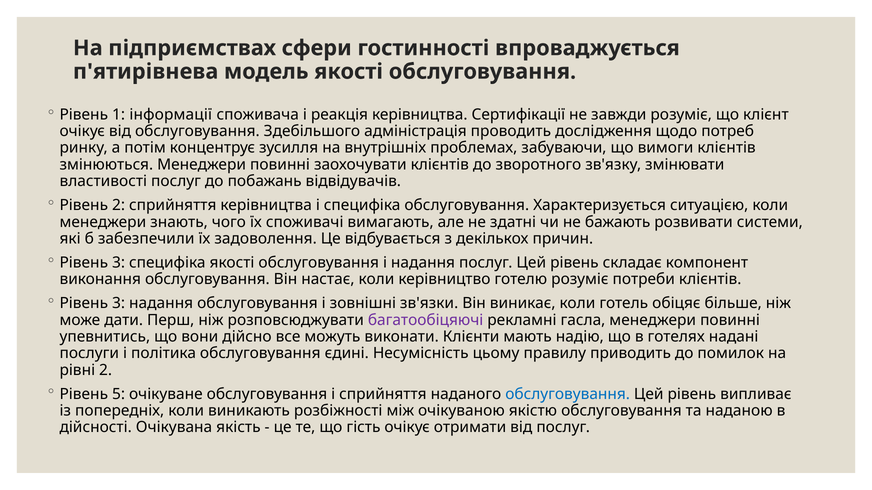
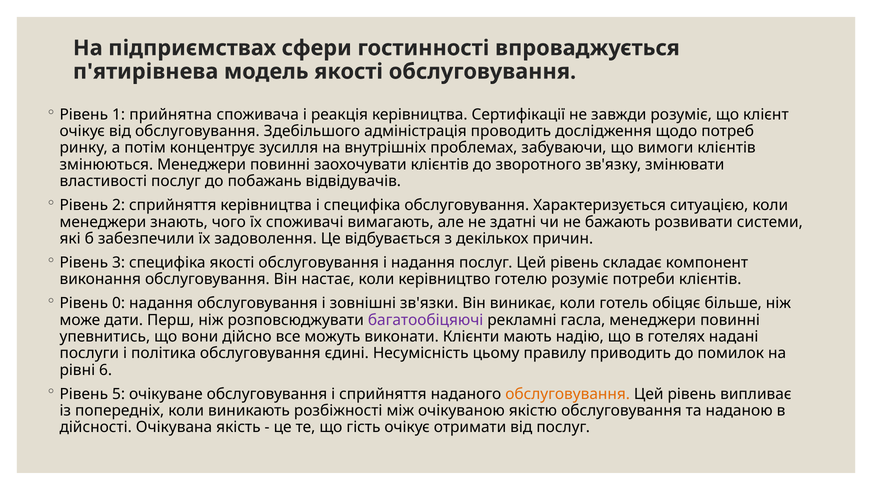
інформації: інформації -> прийнятна (171, 115)
3: 3 -> 0 (119, 304)
рівні 2: 2 -> 6 (106, 370)
обслуговування colour: blue -> orange (568, 394)
